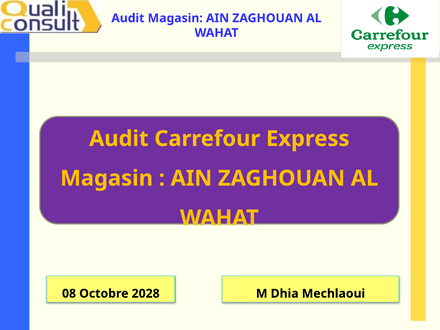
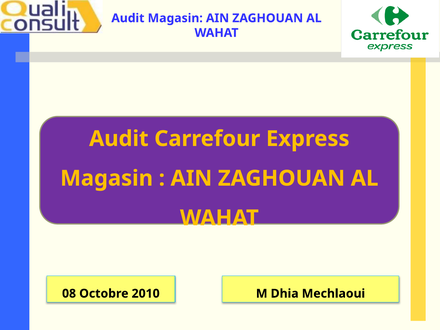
2028: 2028 -> 2010 (146, 294)
